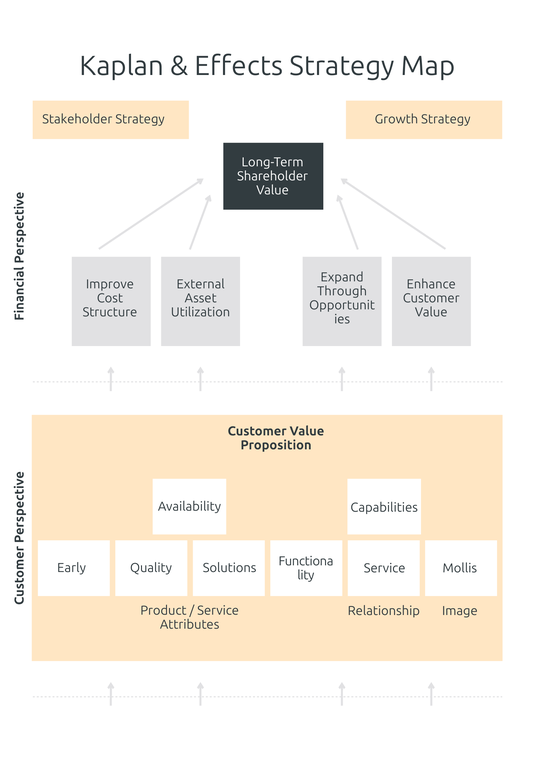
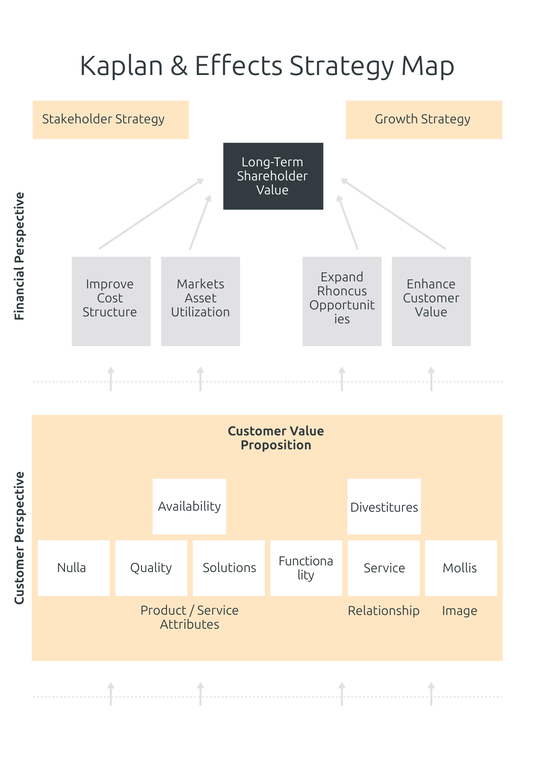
External: External -> Markets (201, 284)
Through: Through -> Rhoncus (342, 291)
Capabilities: Capabilities -> Divestitures (384, 507)
Early: Early -> Nulla (72, 568)
